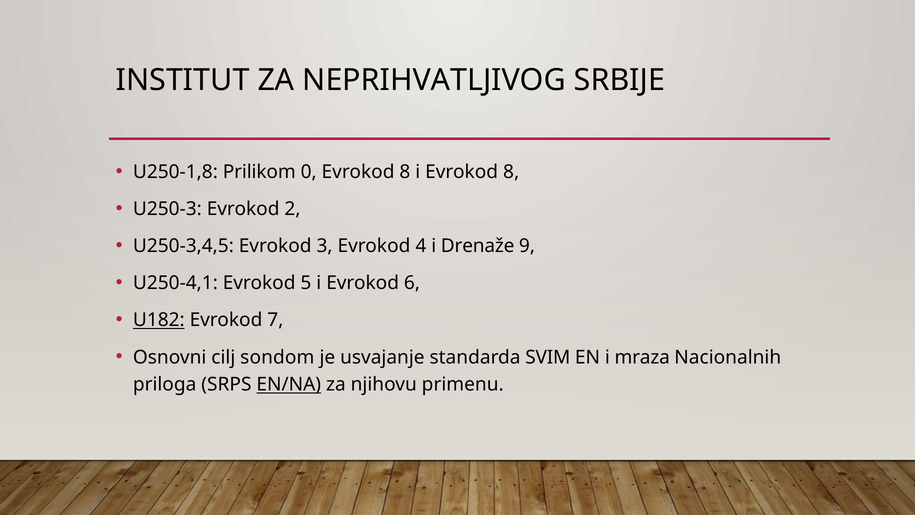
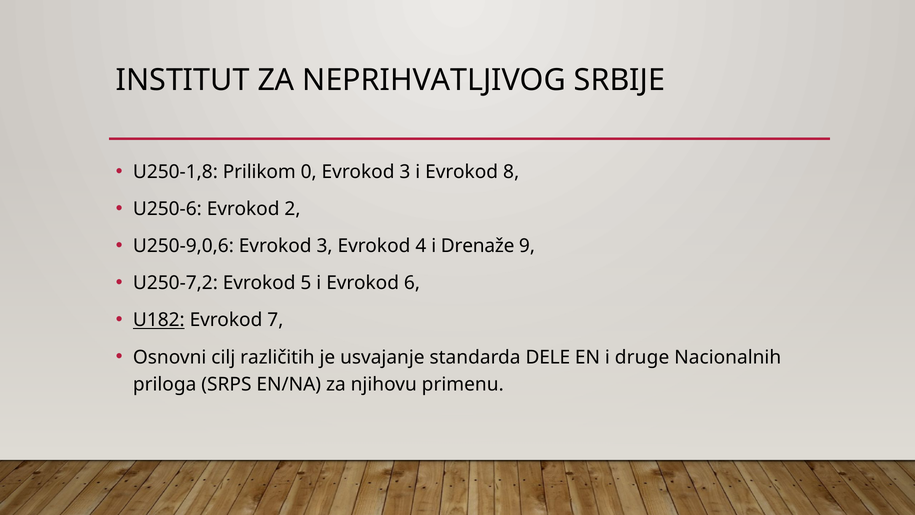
0 Evrokod 8: 8 -> 3 (405, 172)
U250-3: U250-3 -> U250-6 (167, 209)
U250-3,4,5: U250-3,4,5 -> U250-9,0,6 (183, 246)
U250-4,1: U250-4,1 -> U250-7,2 (175, 283)
sondom: sondom -> različitih (277, 357)
SVIM: SVIM -> DELE (548, 357)
mraza: mraza -> druge (642, 357)
EN/NA underline: present -> none (289, 384)
